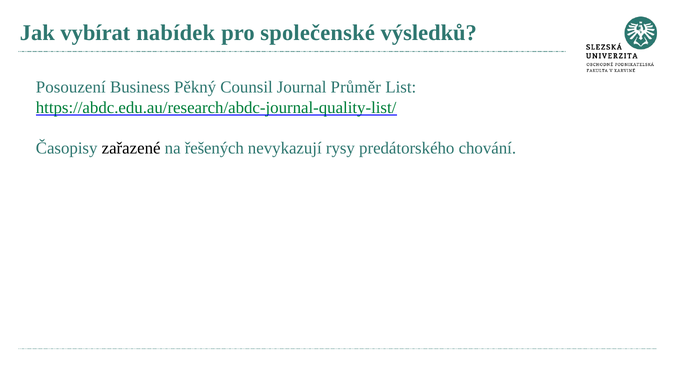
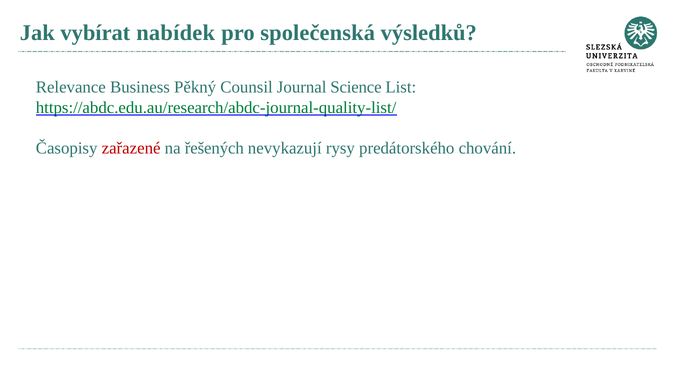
společenské: společenské -> společenská (318, 33)
Posouzení: Posouzení -> Relevance (71, 87)
Průměr: Průměr -> Science (356, 87)
zařazené colour: black -> red (131, 148)
